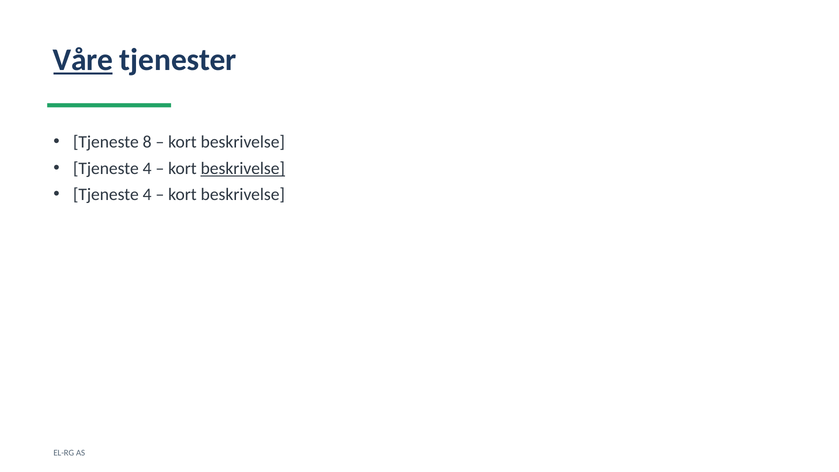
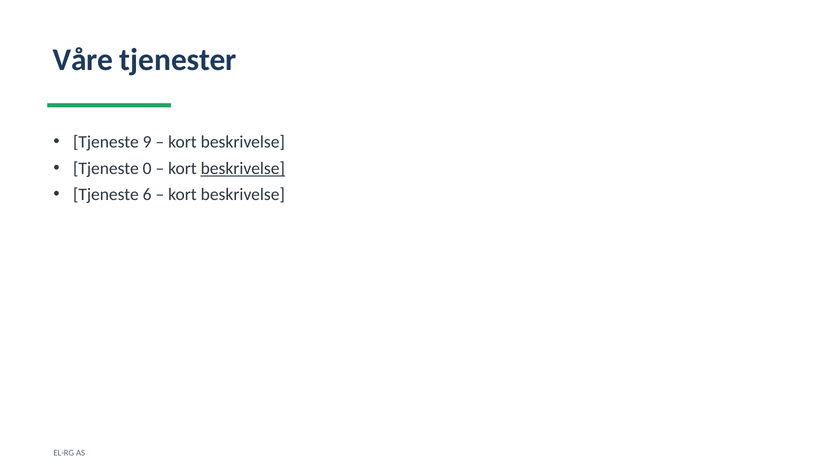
Våre underline: present -> none (83, 60)
8: 8 -> 9 (147, 142)
4: 4 -> 0 (147, 168)
4: 4 -> 6 (147, 195)
